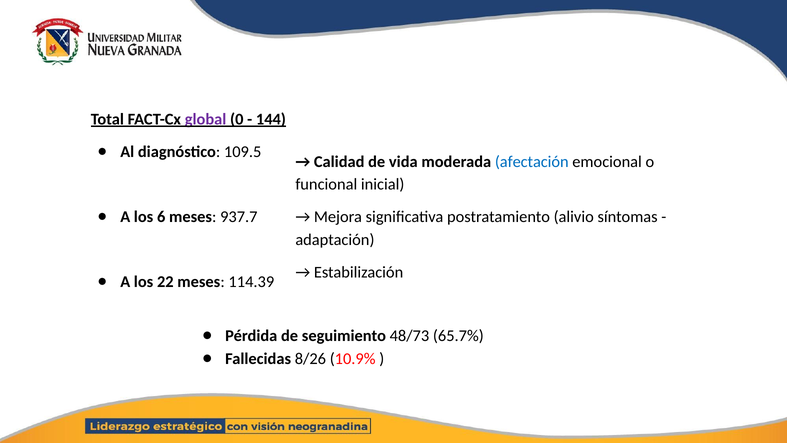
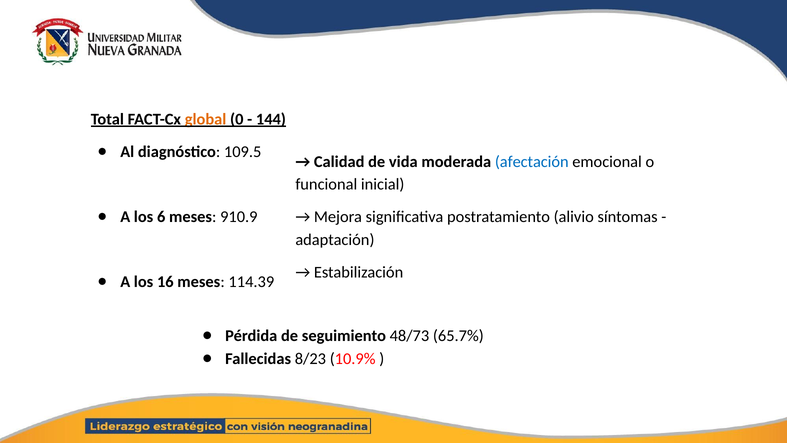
global colour: purple -> orange (206, 119)
937.7: 937.7 -> 910.9 (239, 217)
22: 22 -> 16 (165, 281)
8/26: 8/26 -> 8/23 (310, 358)
